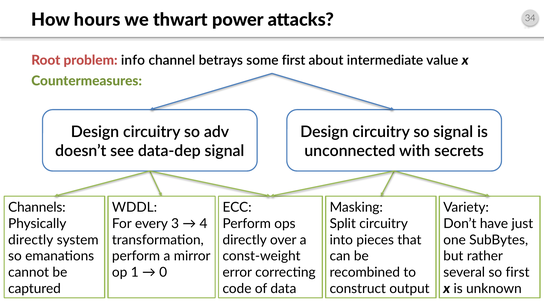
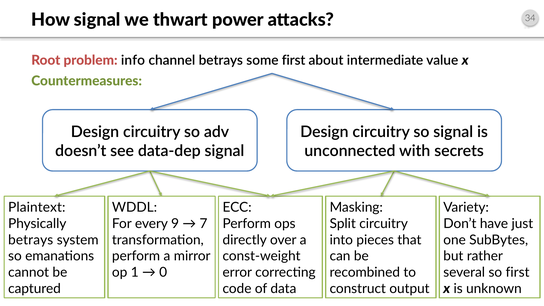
How hours: hours -> signal (97, 20)
Channels: Channels -> Plaintext (37, 207)
3: 3 -> 9 (175, 224)
4: 4 -> 7 (203, 224)
directly: directly -> betrays (31, 240)
